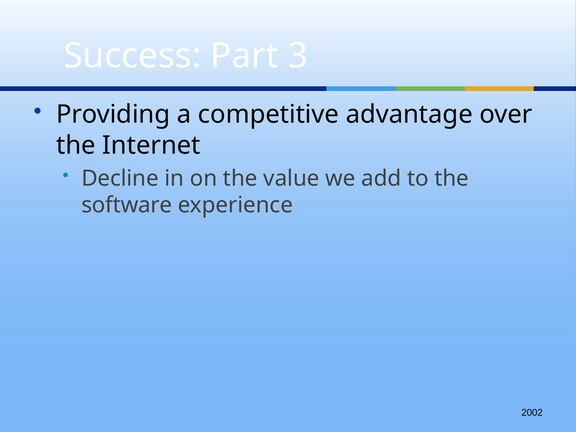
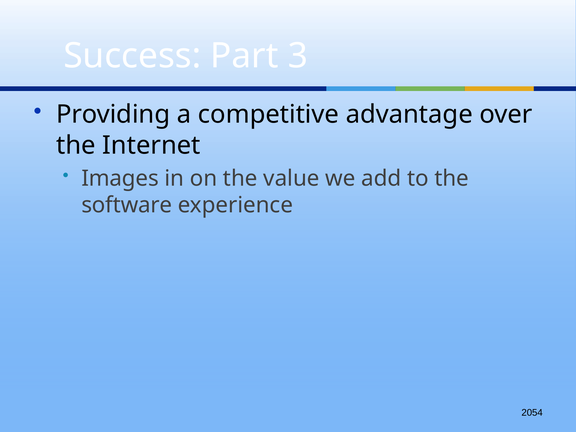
Decline: Decline -> Images (120, 178)
2002: 2002 -> 2054 (532, 413)
